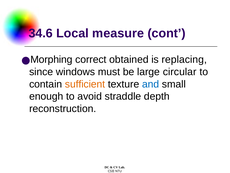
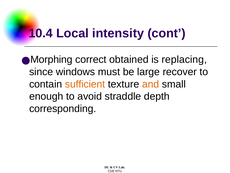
34.6: 34.6 -> 10.4 (41, 33)
measure: measure -> intensity (118, 33)
circular: circular -> recover (180, 72)
and colour: blue -> orange (151, 84)
reconstruction: reconstruction -> corresponding (63, 108)
